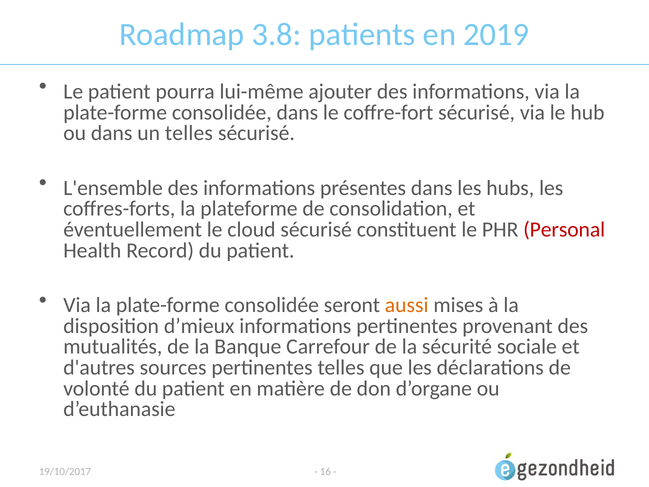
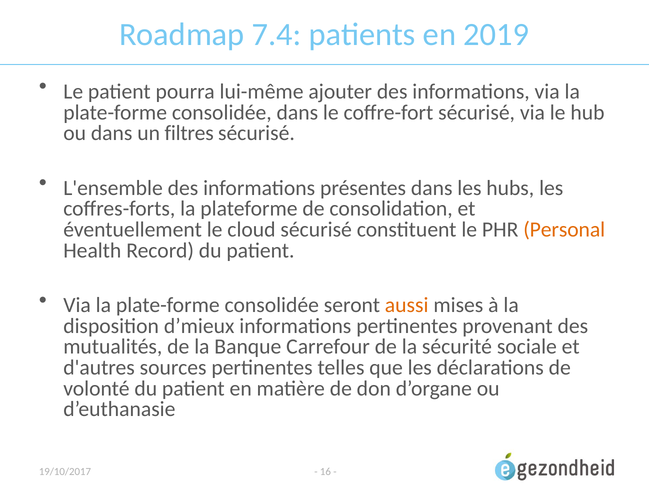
3.8: 3.8 -> 7.4 (277, 34)
un telles: telles -> filtres (189, 133)
Personal colour: red -> orange (564, 229)
